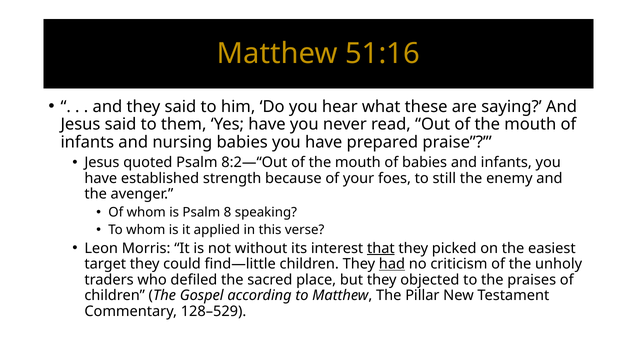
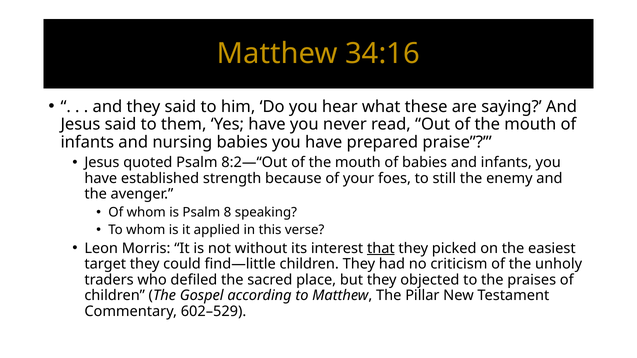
51:16: 51:16 -> 34:16 (383, 54)
had underline: present -> none (392, 264)
128–529: 128–529 -> 602–529 (214, 312)
